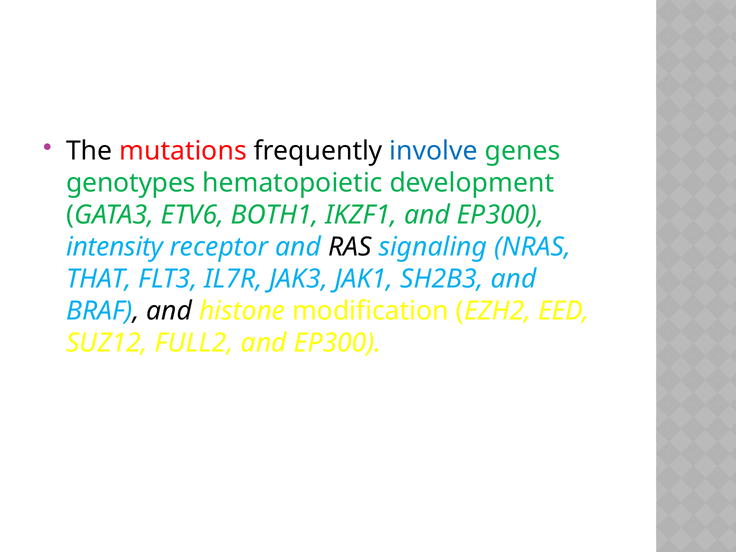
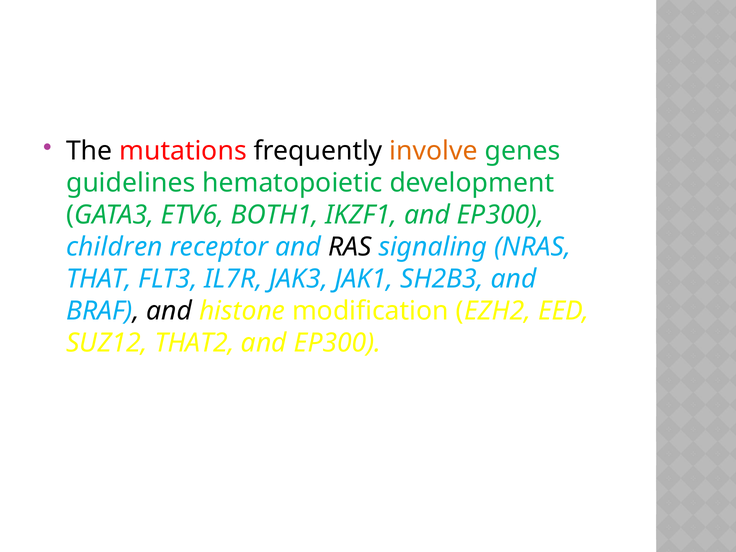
involve colour: blue -> orange (434, 151)
genotypes: genotypes -> guidelines (131, 183)
intensity: intensity -> children (114, 247)
FULL2: FULL2 -> THAT2 (194, 343)
